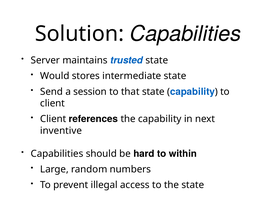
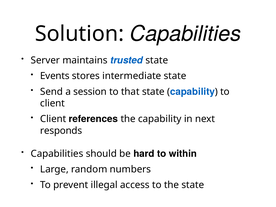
Would: Would -> Events (55, 76)
inventive: inventive -> responds (61, 131)
